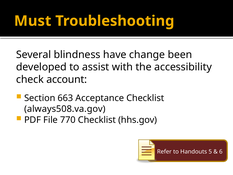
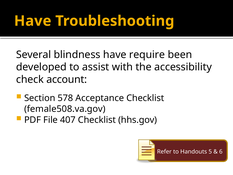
Must: Must -> Have (33, 21)
change: change -> require (147, 55)
663: 663 -> 578 (65, 98)
always508.va.gov: always508.va.gov -> female508.va.gov (65, 109)
770: 770 -> 407 (68, 120)
